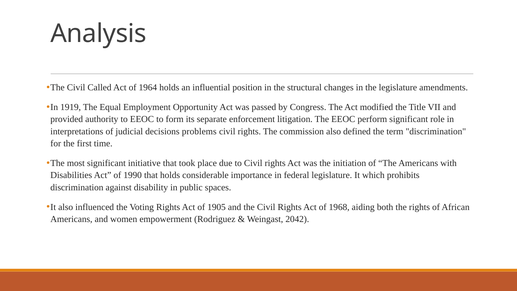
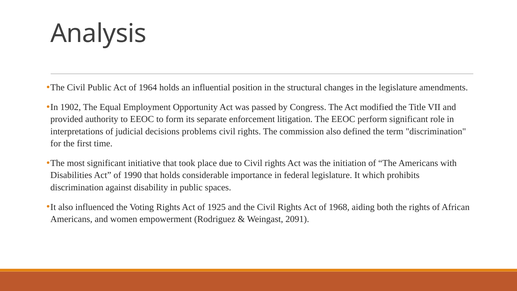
Civil Called: Called -> Public (99, 87)
1919: 1919 -> 1902 (71, 107)
1905: 1905 -> 1925 (217, 207)
2042: 2042 -> 2091 (297, 219)
